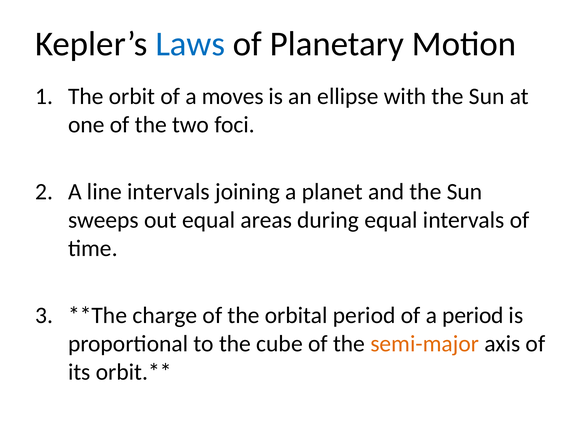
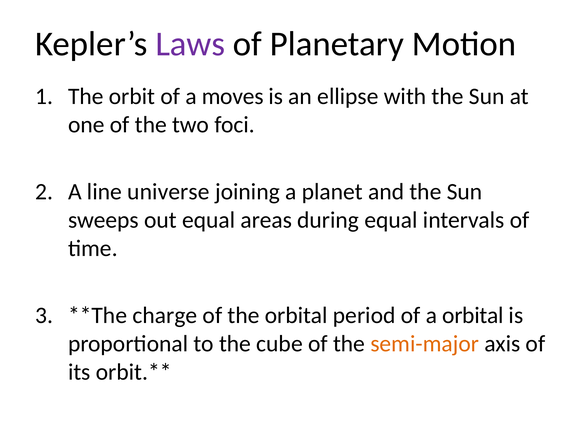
Laws colour: blue -> purple (190, 44)
line intervals: intervals -> universe (168, 192)
a period: period -> orbital (473, 315)
